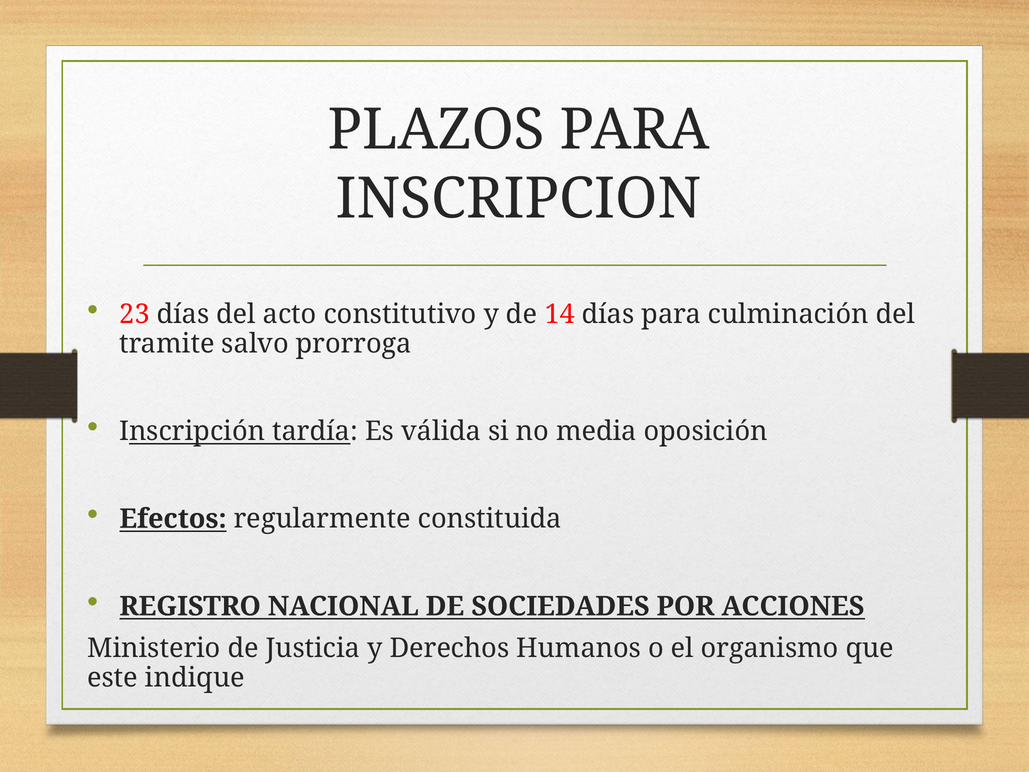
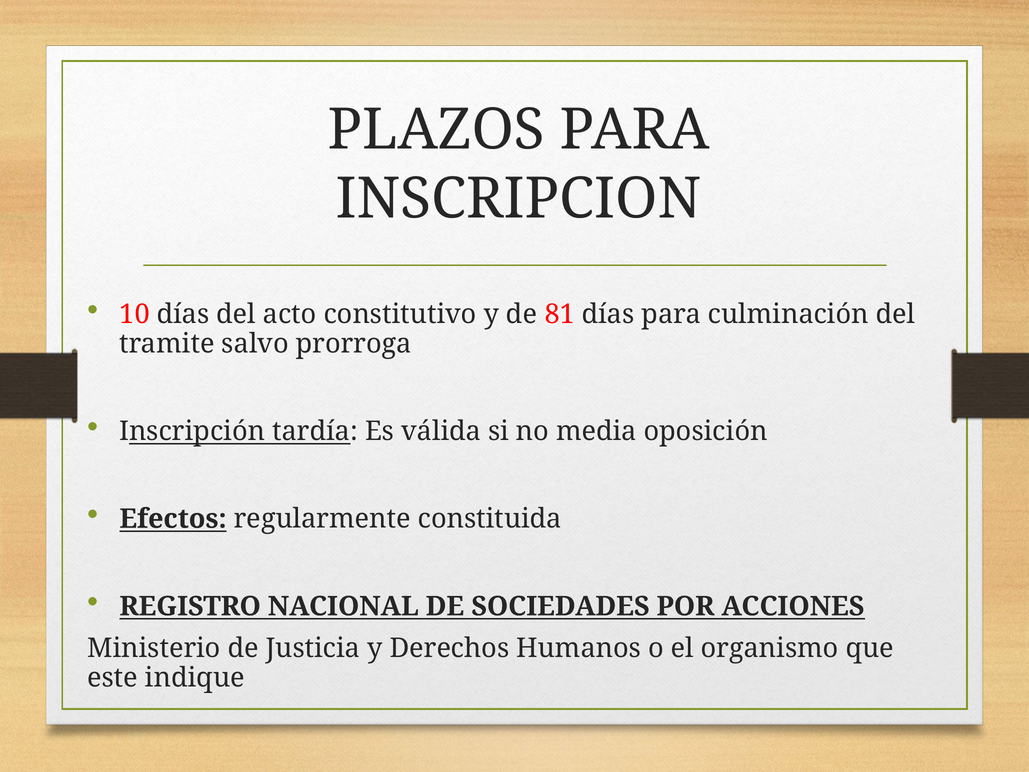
23: 23 -> 10 (135, 314)
14: 14 -> 81 (560, 314)
